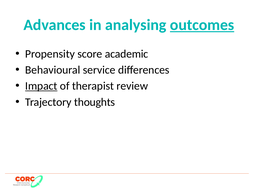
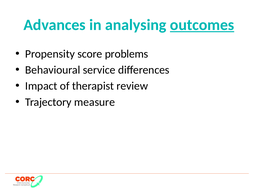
academic: academic -> problems (127, 54)
Impact underline: present -> none (41, 86)
thoughts: thoughts -> measure (95, 102)
